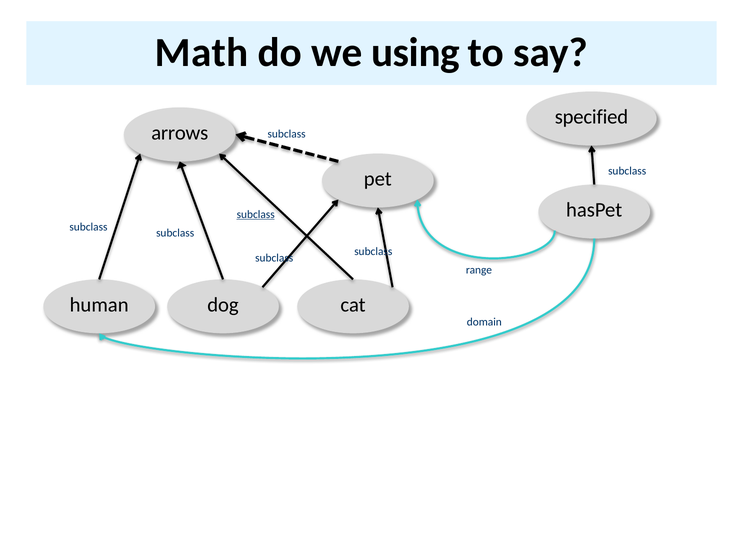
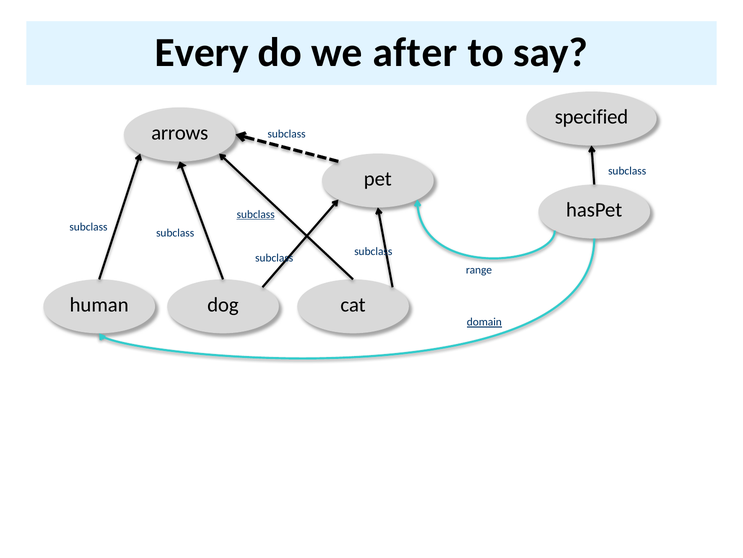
Math: Math -> Every (202, 53)
using: using -> after (415, 53)
domain underline: none -> present (484, 322)
